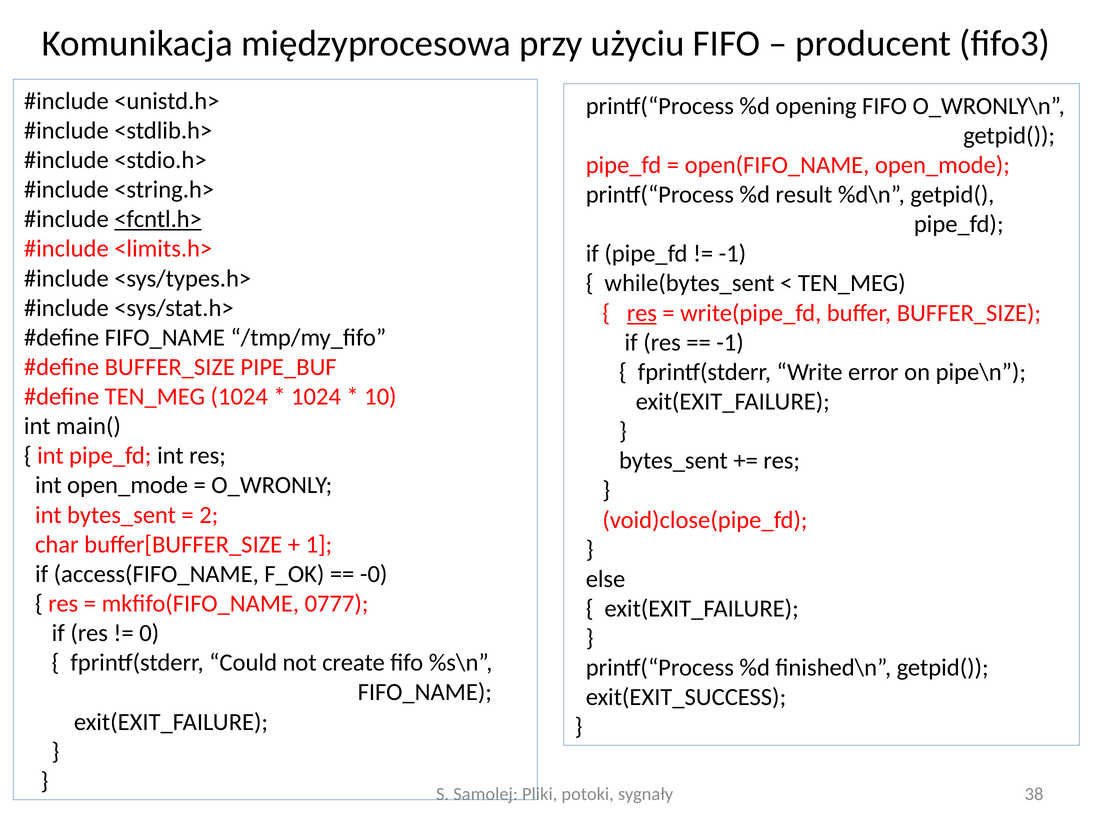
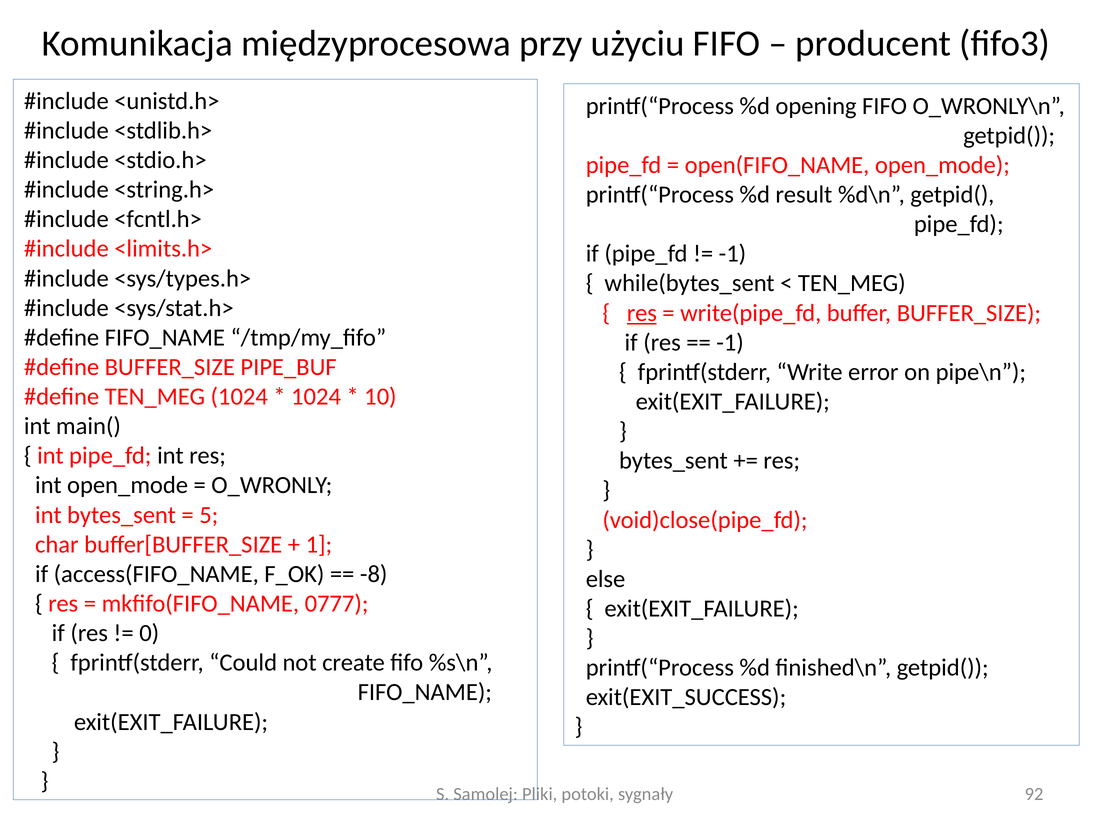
<fcntl.h> underline: present -> none (158, 219)
2: 2 -> 5 (209, 515)
-0: -0 -> -8 (374, 574)
38: 38 -> 92 (1034, 795)
